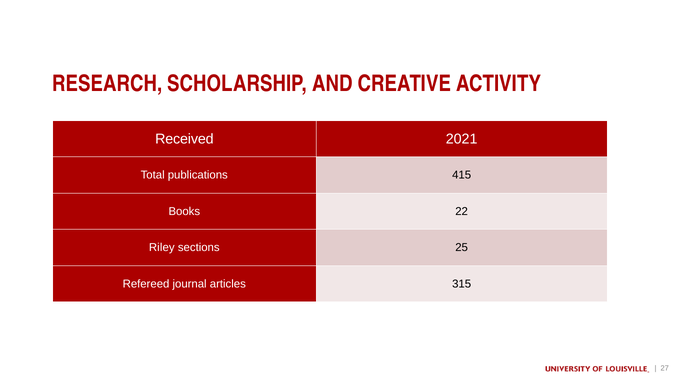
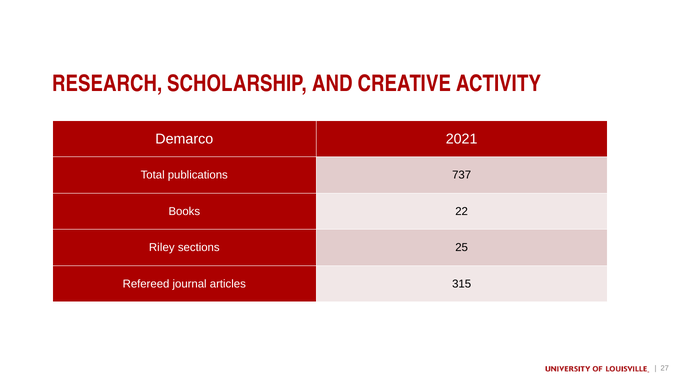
Received: Received -> Demarco (184, 139)
415: 415 -> 737 (462, 175)
